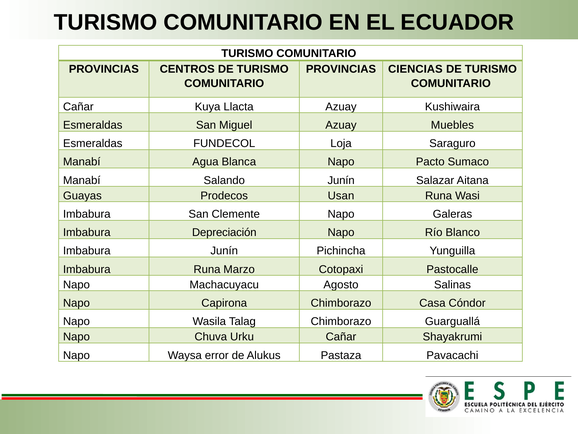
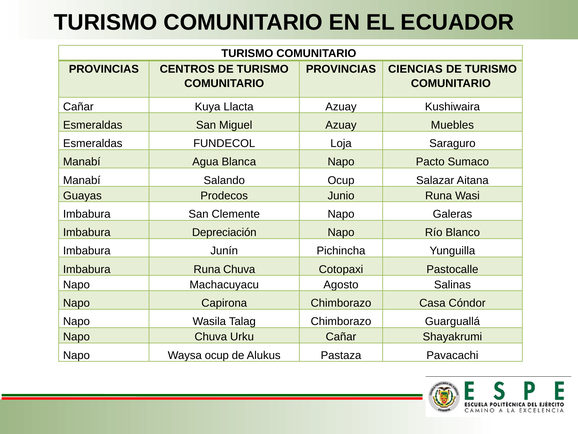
Salando Junín: Junín -> Ocup (341, 180)
Usan: Usan -> Junio (341, 195)
Runa Marzo: Marzo -> Chuva (239, 269)
Waysa error: error -> ocup (217, 355)
